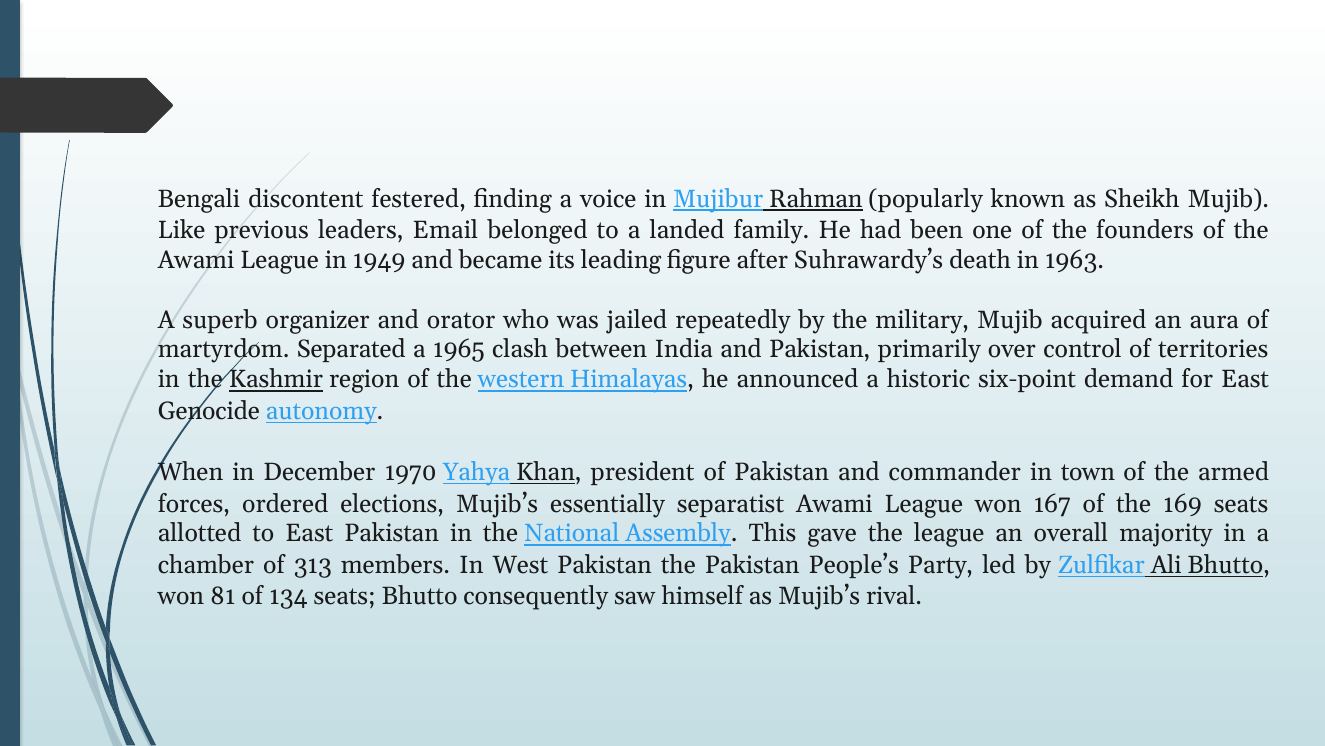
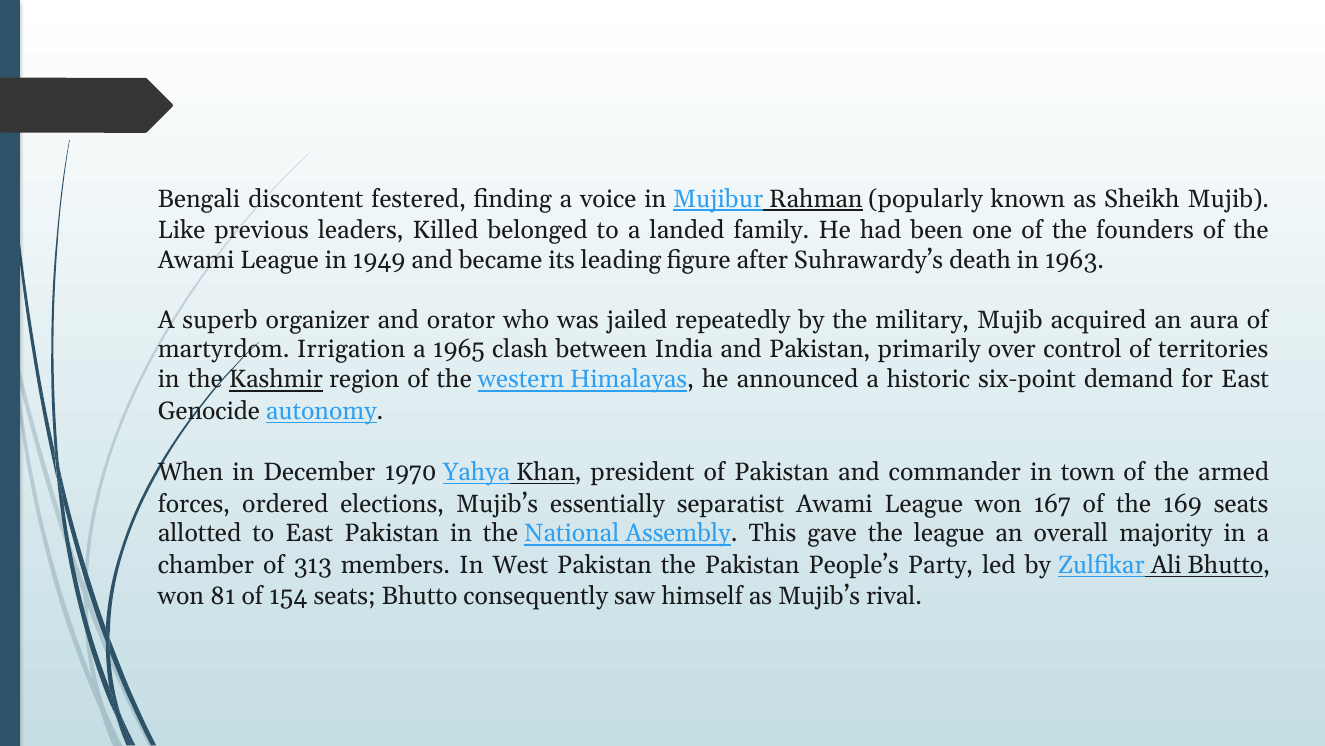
Email: Email -> Killed (446, 230)
Separated: Separated -> Irrigation (351, 349)
134: 134 -> 154 (288, 596)
